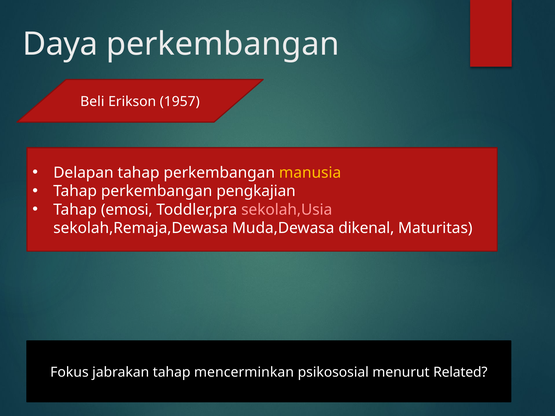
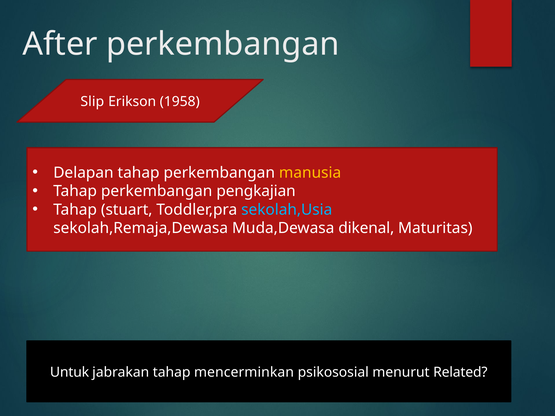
Daya: Daya -> After (60, 44)
Beli: Beli -> Slip (92, 102)
1957: 1957 -> 1958 (180, 102)
emosi: emosi -> stuart (127, 210)
sekolah,Usia colour: pink -> light blue (287, 210)
Fokus: Fokus -> Untuk (70, 373)
